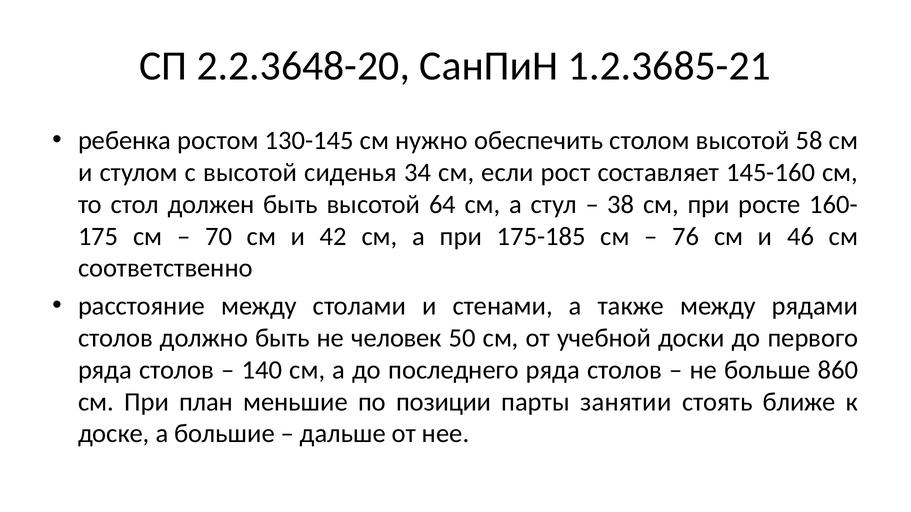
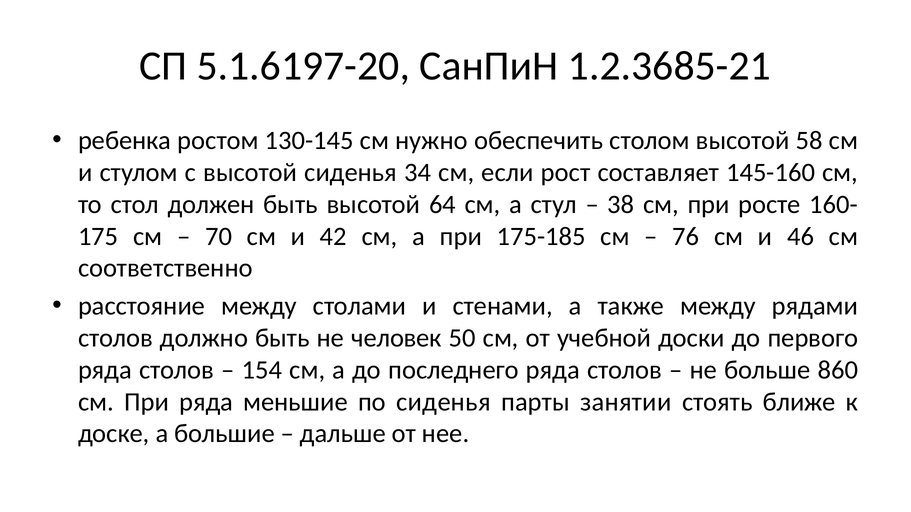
2.2.3648-20: 2.2.3648-20 -> 5.1.6197-20 (303, 66)
140: 140 -> 154 (262, 370)
При план: план -> ряда (206, 402)
по позиции: позиции -> сиденья (444, 402)
